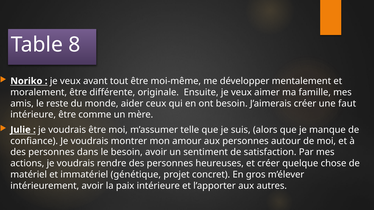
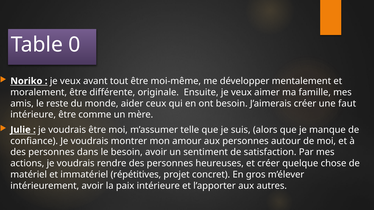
8: 8 -> 0 (74, 45)
génétique: génétique -> répétitives (136, 175)
